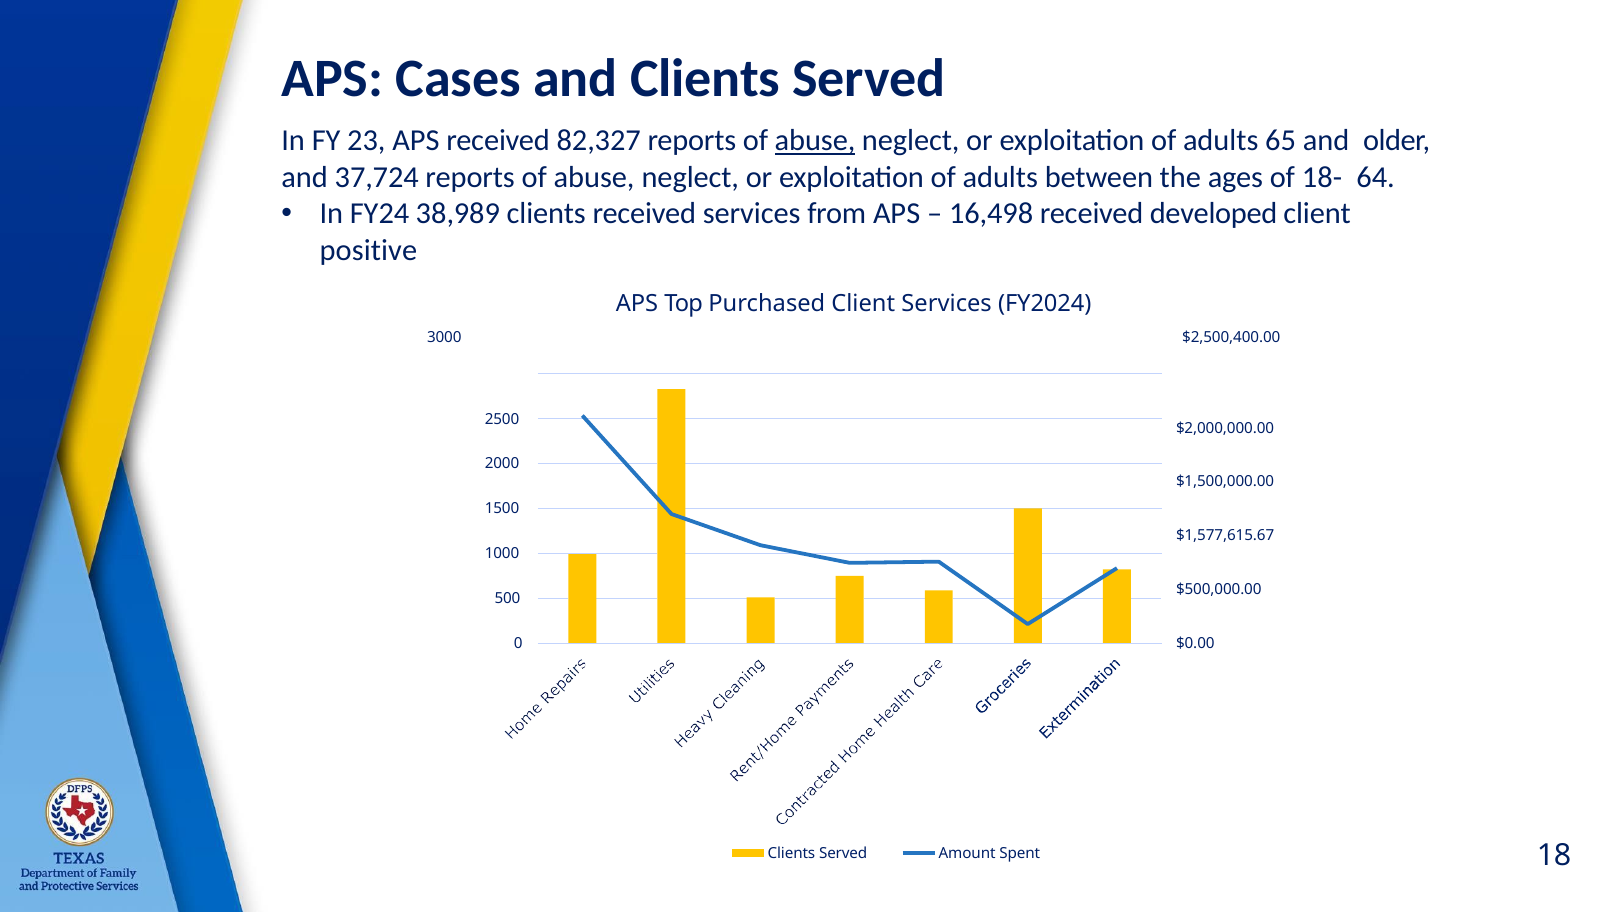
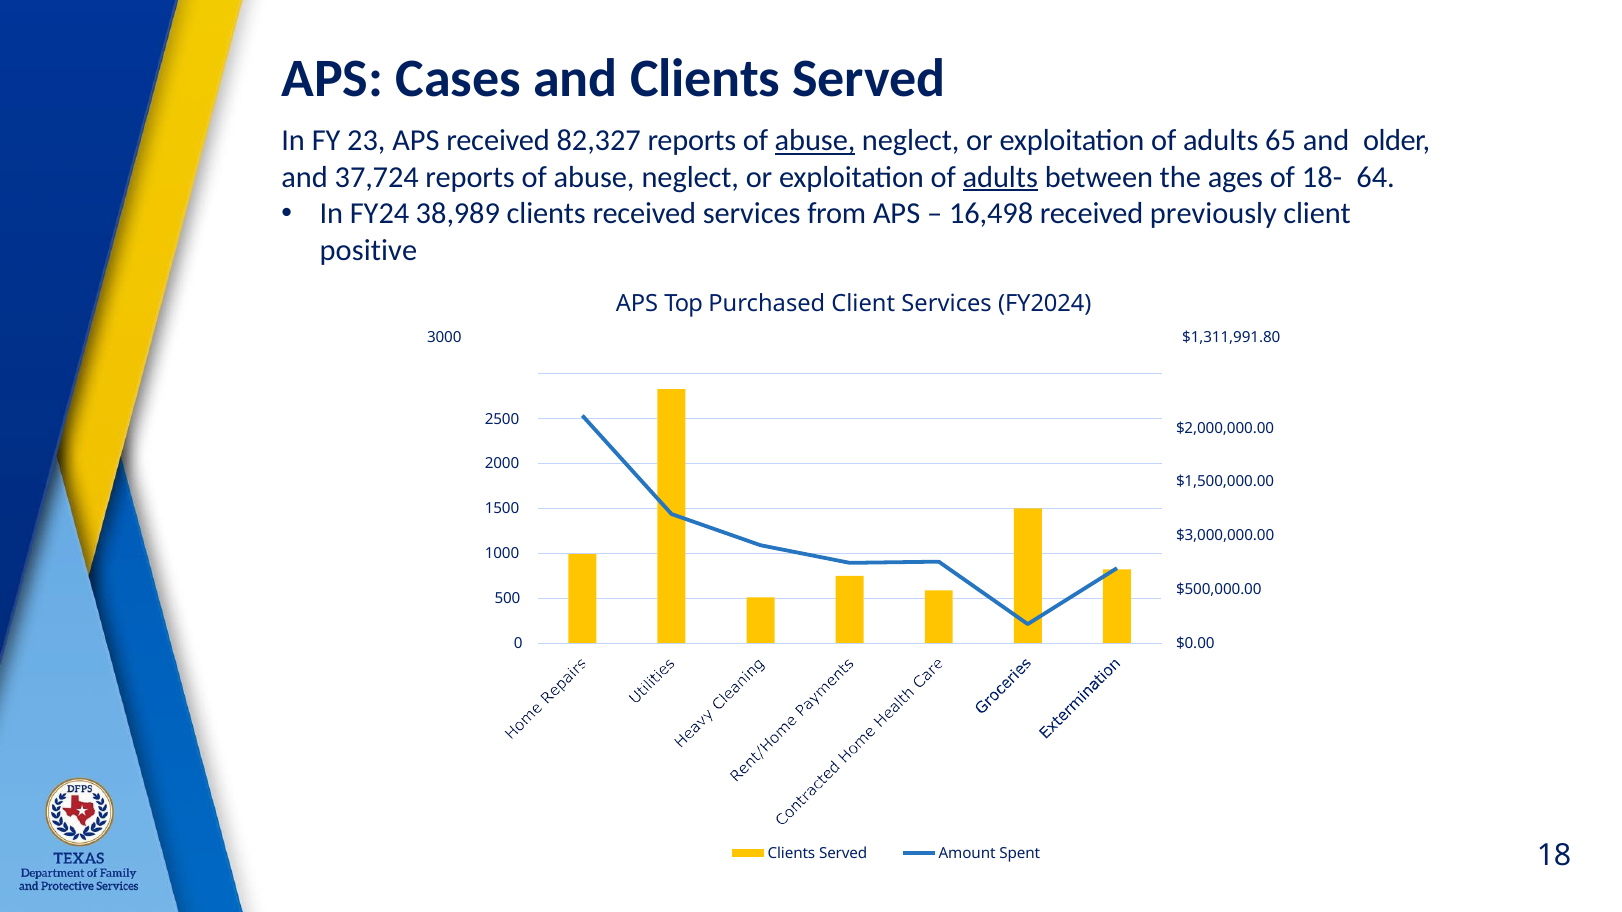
adults underline: none -> present (1000, 177)
developed: developed -> previously (1213, 214)
$2,500,400.00: $2,500,400.00 -> $1,311,991.80 (1231, 338)
$1,577,615.67: $1,577,615.67 -> $3,000,000.00 (1225, 536)
